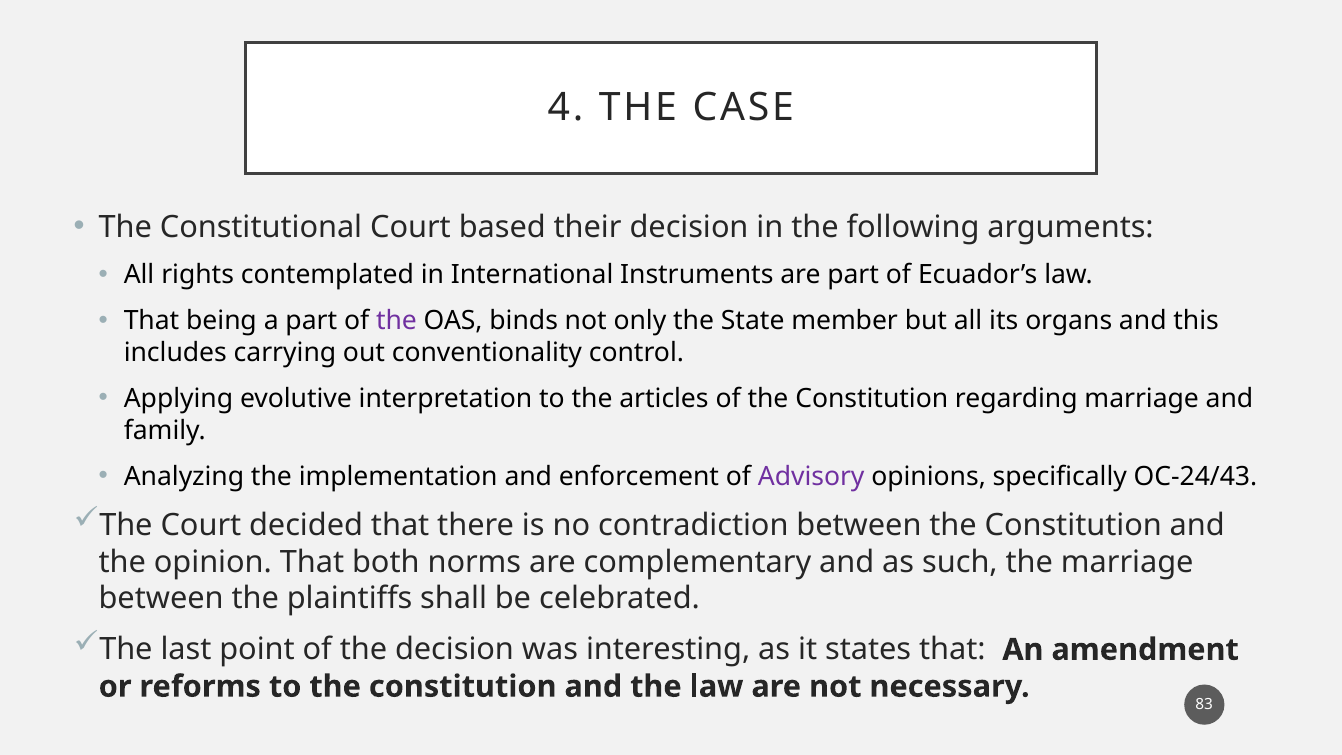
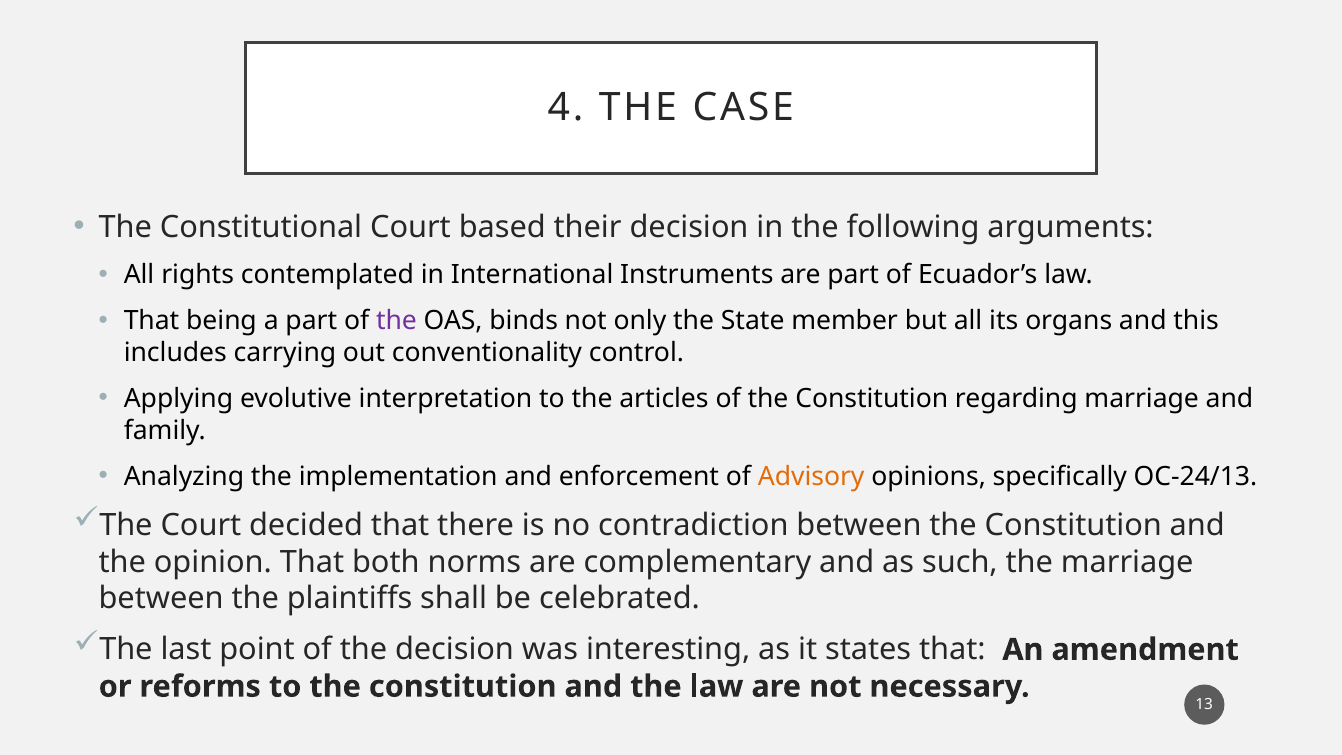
Advisory colour: purple -> orange (811, 476)
OC-24/43: OC-24/43 -> OC-24/13 (1195, 476)
83: 83 -> 13 (1204, 704)
